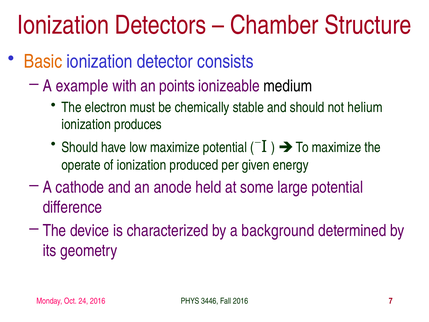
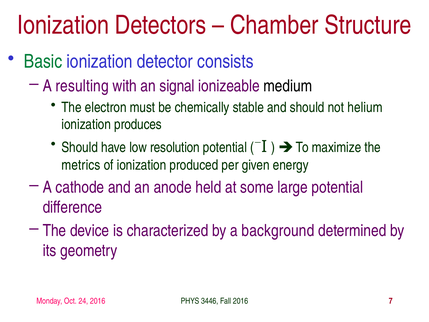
Basic colour: orange -> green (43, 61)
example: example -> resulting (82, 86)
points: points -> signal (177, 86)
low maximize: maximize -> resolution (175, 147)
operate: operate -> metrics (81, 165)
